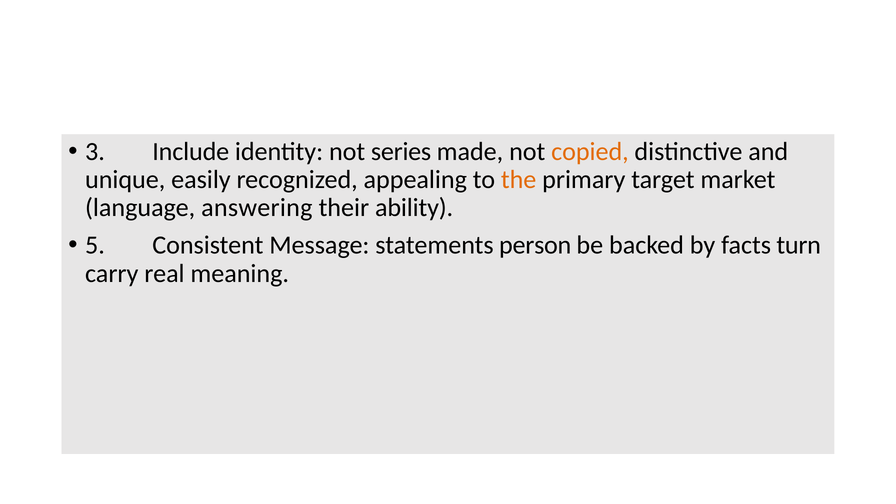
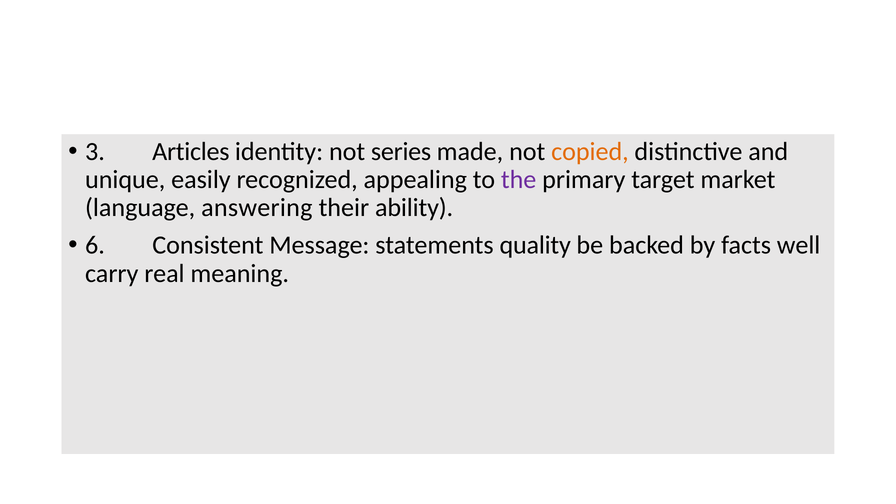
Include: Include -> Articles (191, 151)
the colour: orange -> purple (519, 180)
5: 5 -> 6 (95, 245)
person: person -> quality (535, 245)
turn: turn -> well (799, 245)
